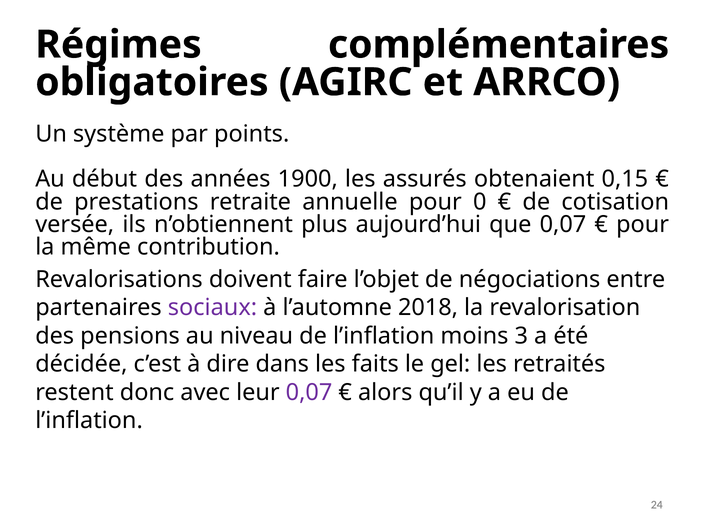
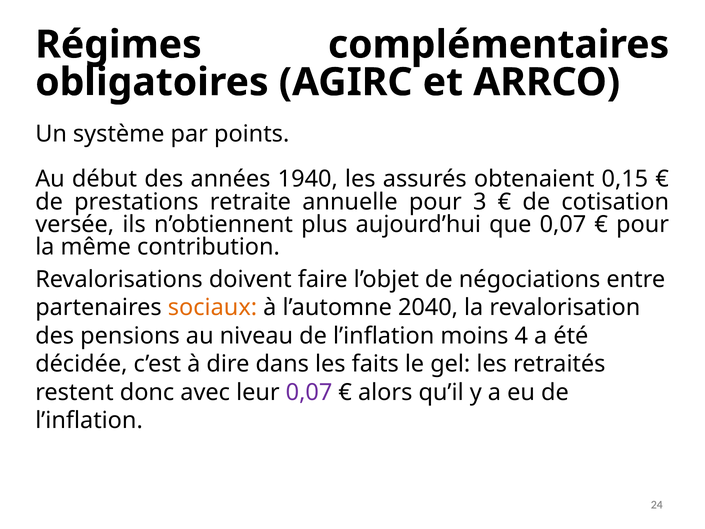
1900: 1900 -> 1940 (308, 179)
0: 0 -> 3 (480, 202)
sociaux colour: purple -> orange (212, 307)
2018: 2018 -> 2040 (428, 307)
3: 3 -> 4 (521, 336)
